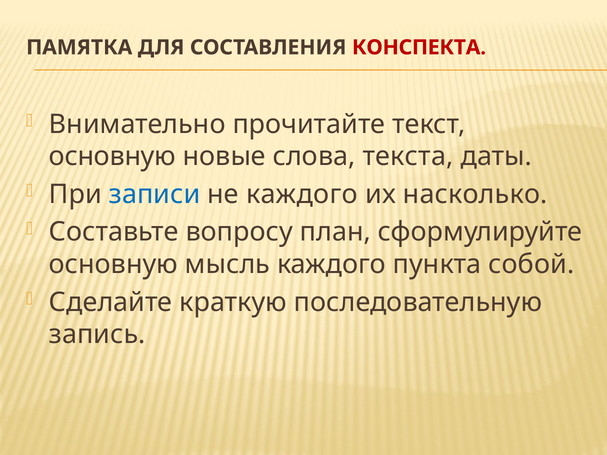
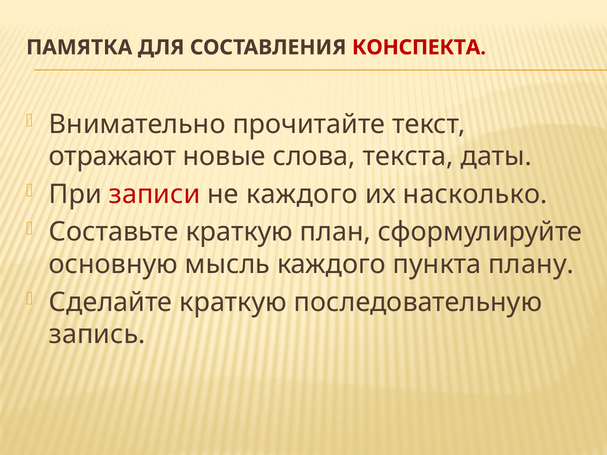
основную: основную -> отражают (112, 157)
записи colour: blue -> red (155, 194)
Составьте вопросу: вопросу -> краткую (239, 232)
собой: собой -> плану (531, 265)
